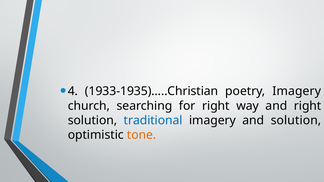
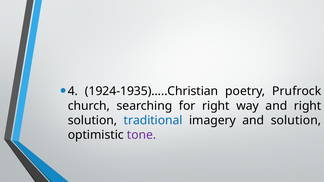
1933-1935)…..Christian: 1933-1935)…..Christian -> 1924-1935)…..Christian (152, 91)
poetry Imagery: Imagery -> Prufrock (297, 91)
tone colour: orange -> purple (142, 135)
